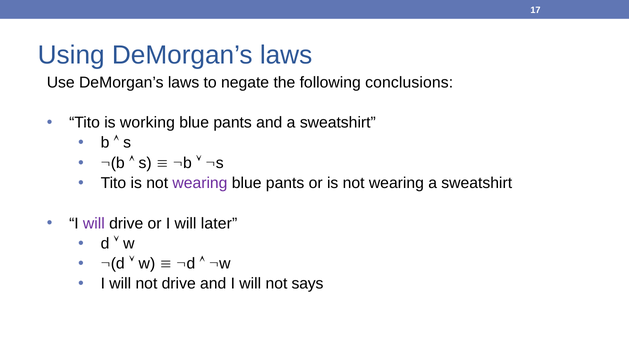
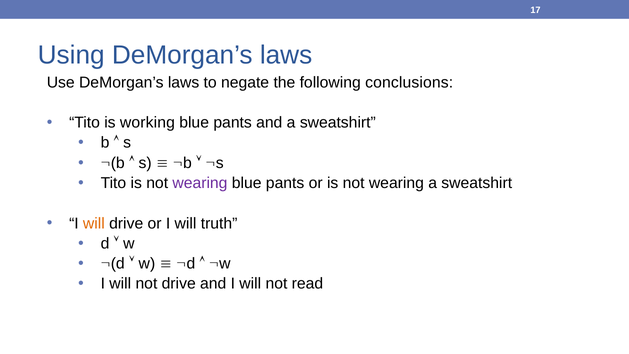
will colour: purple -> orange (94, 223)
later: later -> truth (219, 223)
says: says -> read (307, 284)
